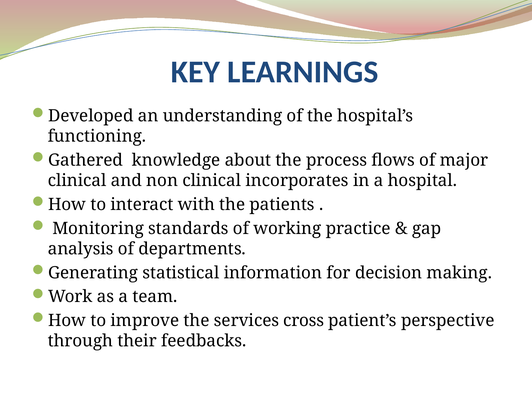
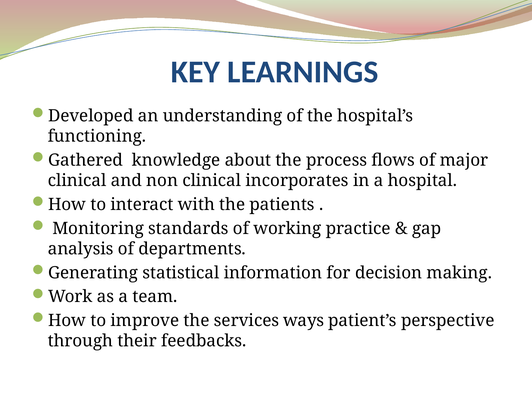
cross: cross -> ways (304, 321)
